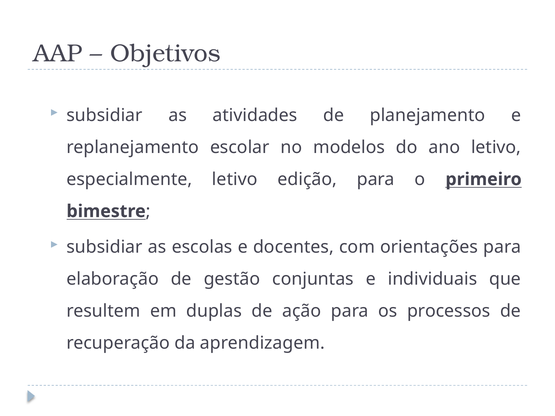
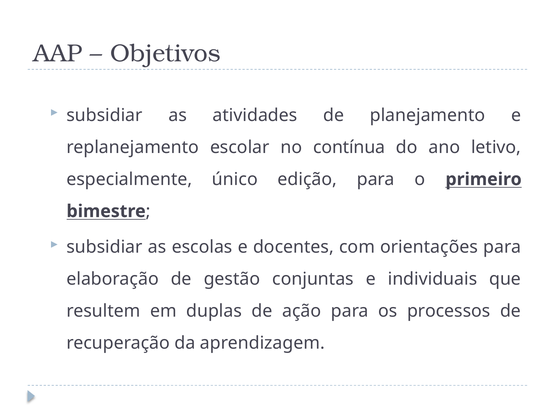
modelos: modelos -> contínua (349, 147)
especialmente letivo: letivo -> único (235, 179)
